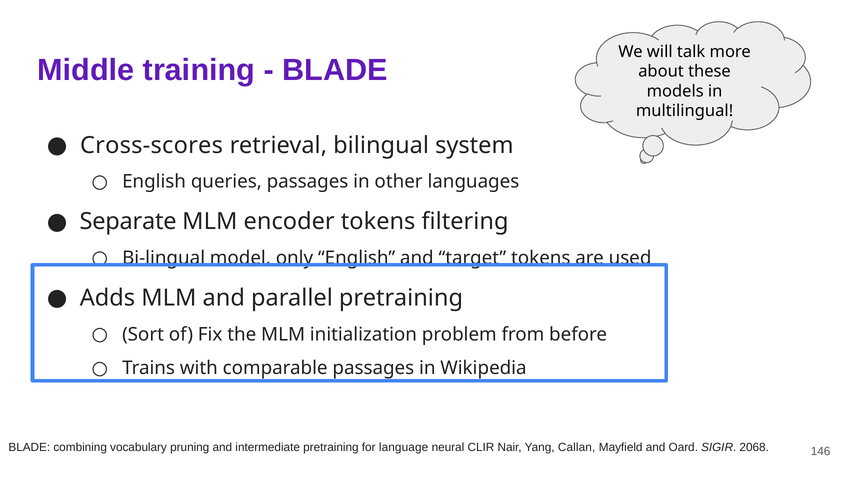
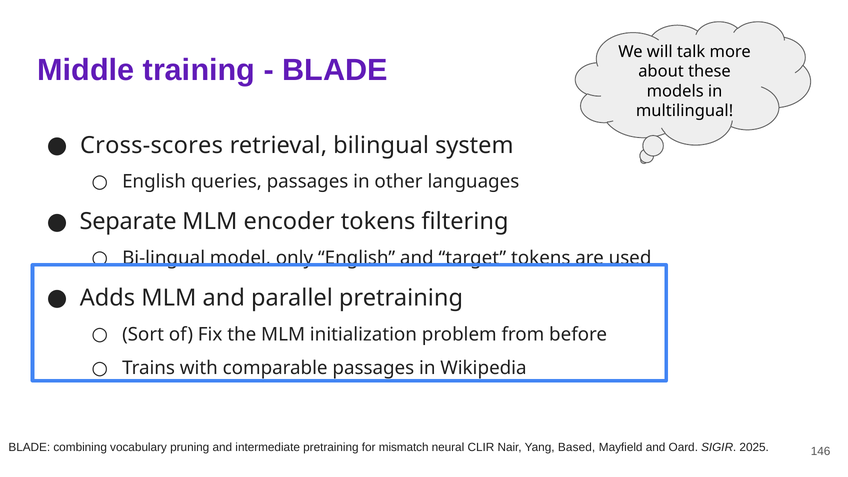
language: language -> mismatch (404, 447)
Callan: Callan -> Based (577, 447)
2068: 2068 -> 2025 (754, 447)
